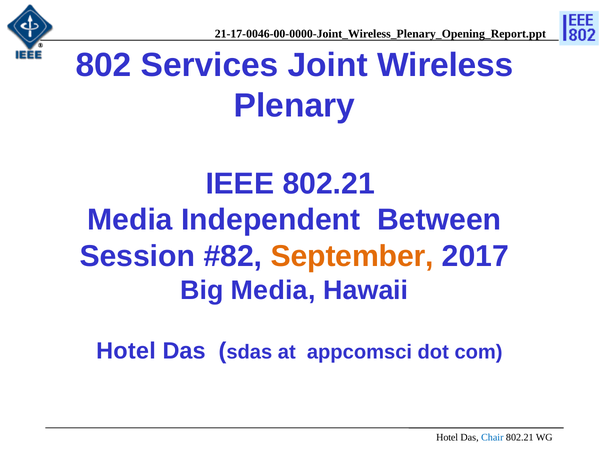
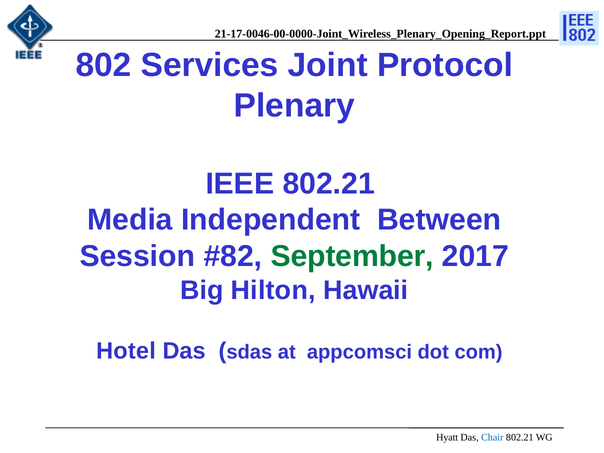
Wireless: Wireless -> Protocol (445, 65)
September colour: orange -> green (352, 256)
Big Media: Media -> Hilton (273, 290)
Hotel: Hotel -> Hyatt (447, 437)
